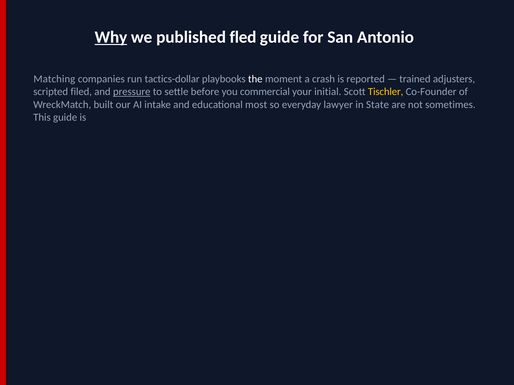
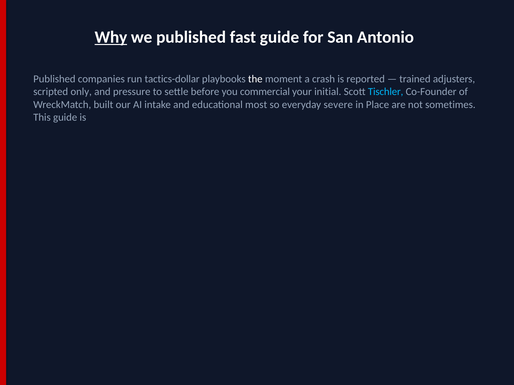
fled: fled -> fast (243, 37)
Matching: Matching -> Published (54, 79)
filed: filed -> only (81, 92)
pressure underline: present -> none (132, 92)
Tischler colour: yellow -> light blue (386, 92)
lawyer: lawyer -> severe (338, 105)
State: State -> Place (378, 105)
